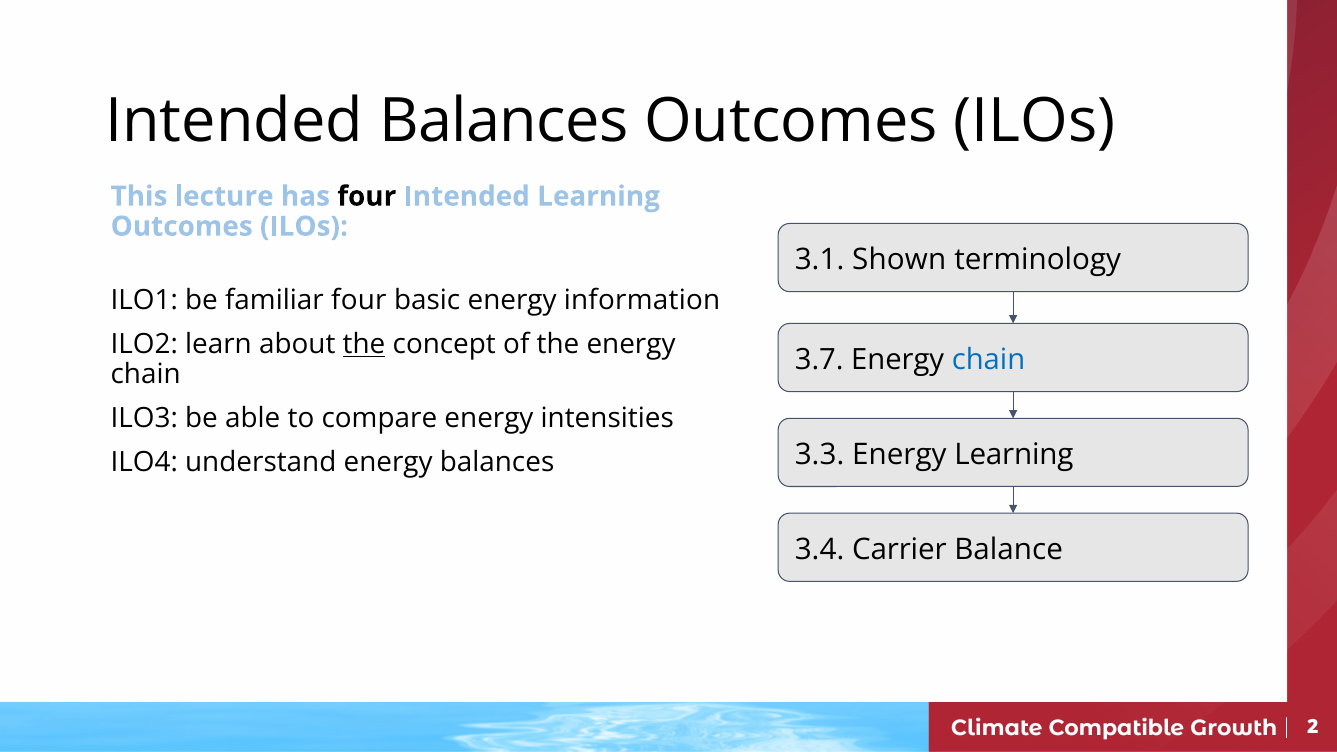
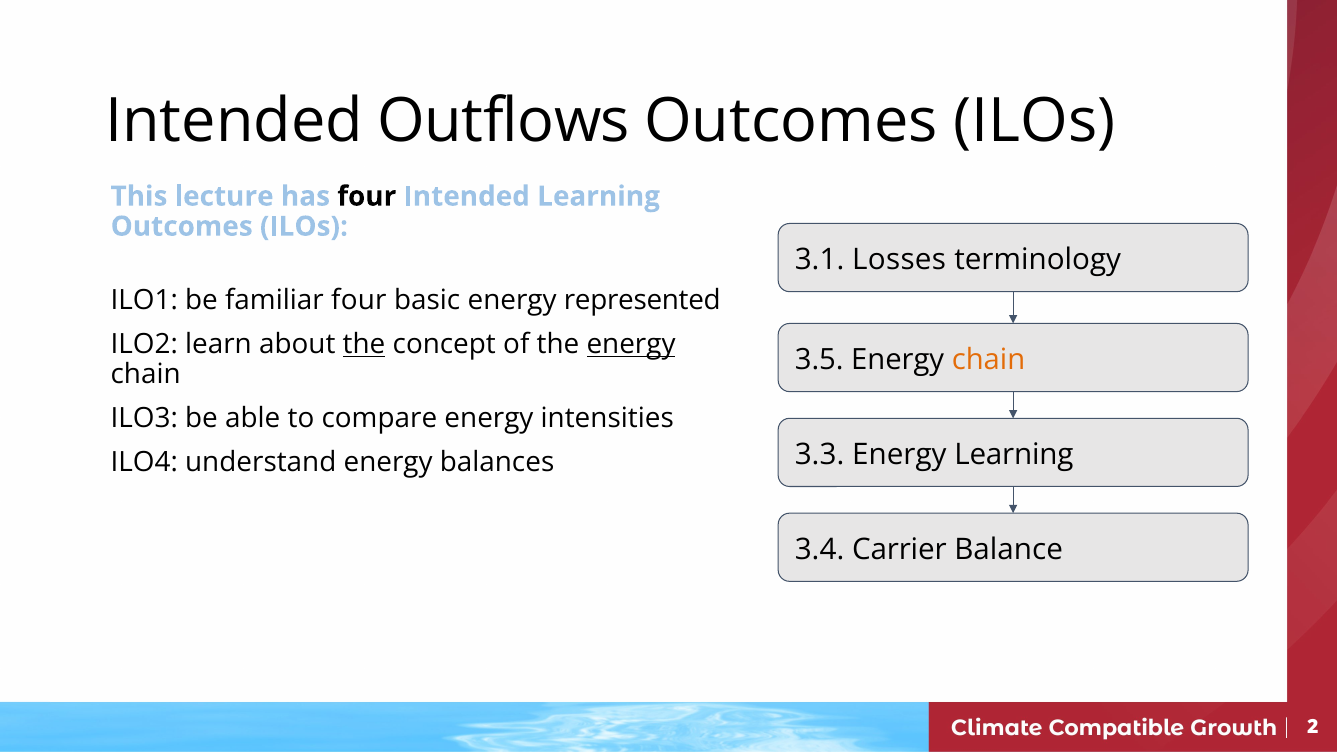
Intended Balances: Balances -> Outflows (504, 121)
Shown: Shown -> Losses (899, 260)
information: information -> represented (642, 301)
energy underline: none -> present (631, 345)
3.7: 3.7 -> 3.5 (819, 360)
chain colour: blue -> orange (988, 360)
